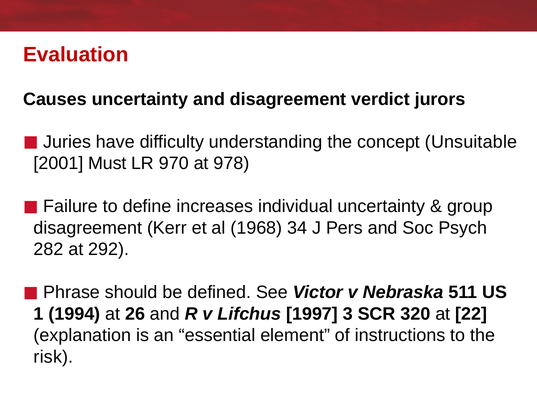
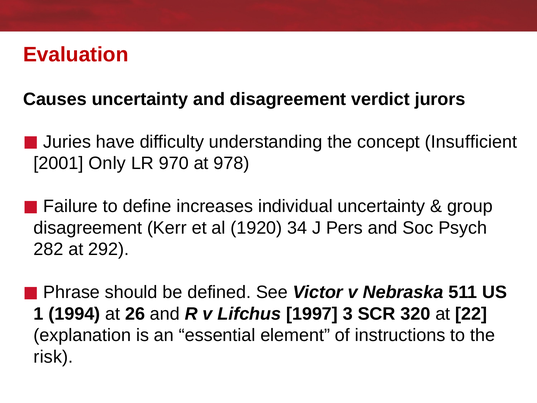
Unsuitable: Unsuitable -> Insufficient (471, 142)
Must: Must -> Only (107, 163)
1968: 1968 -> 1920 (256, 228)
